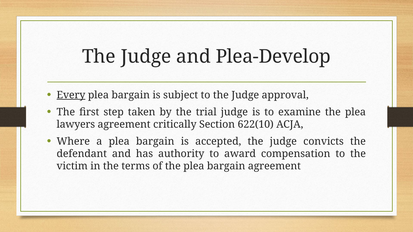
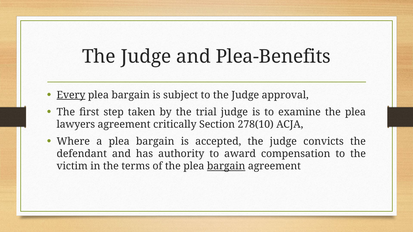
Plea-Develop: Plea-Develop -> Plea-Benefits (273, 57)
622(10: 622(10 -> 278(10 (256, 125)
bargain underline: none -> present (226, 166)
